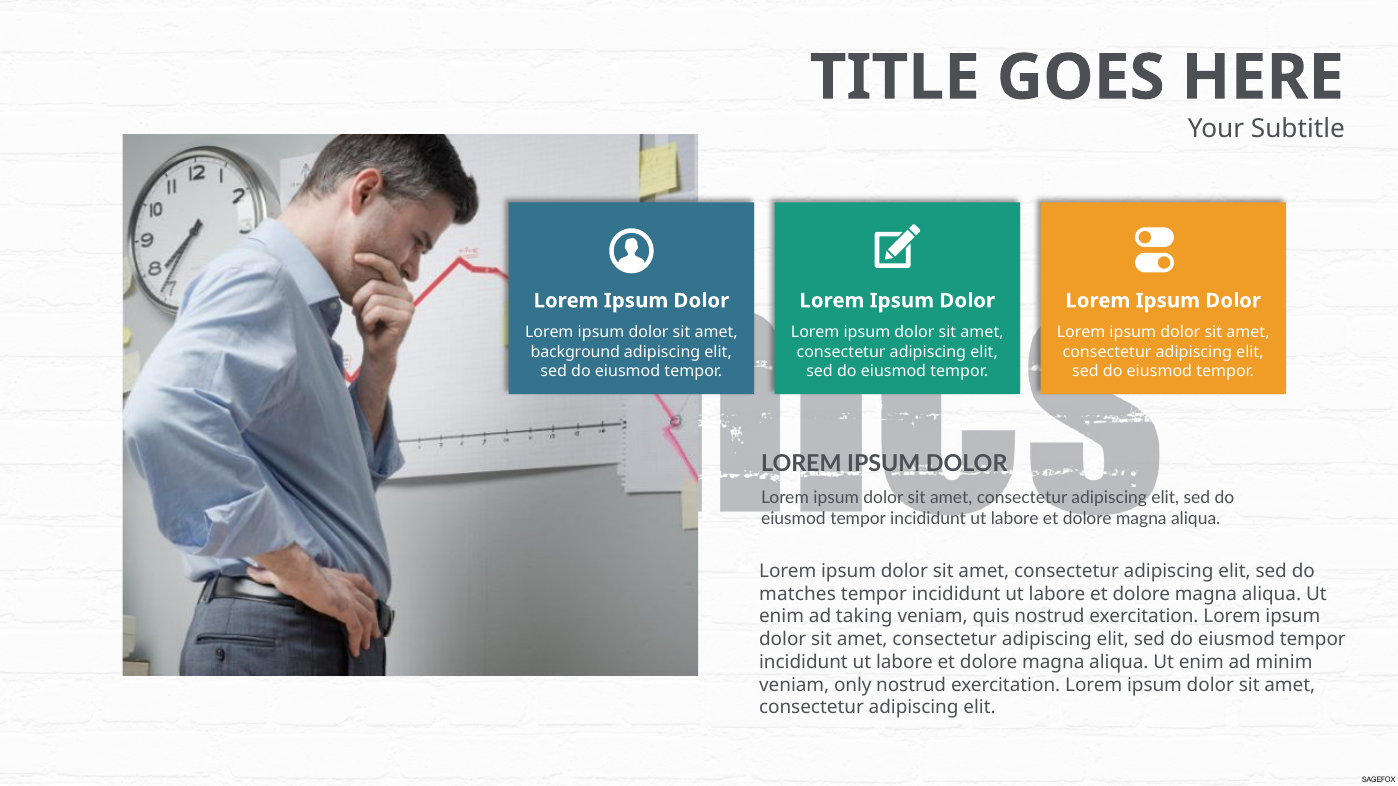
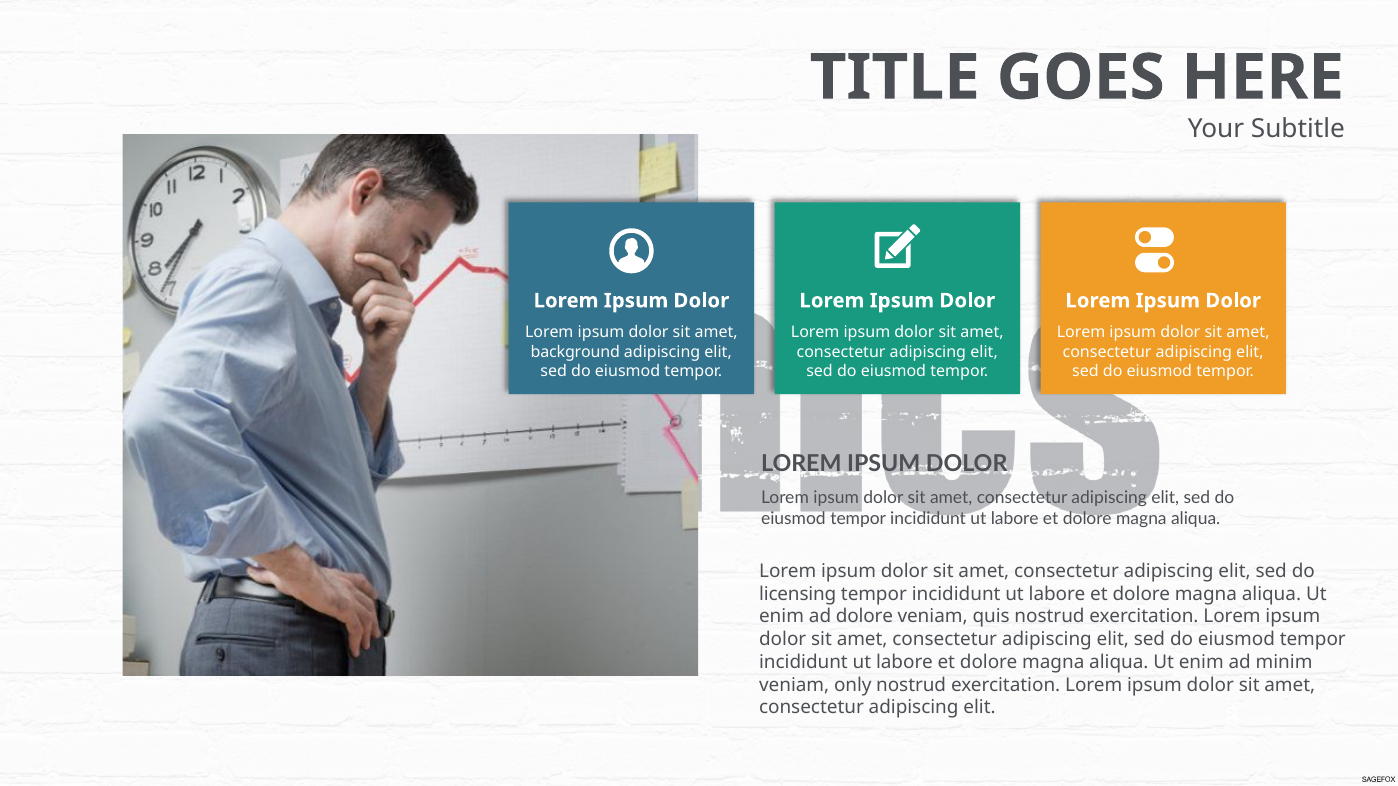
matches: matches -> licensing (798, 594)
ad taking: taking -> dolore (864, 617)
